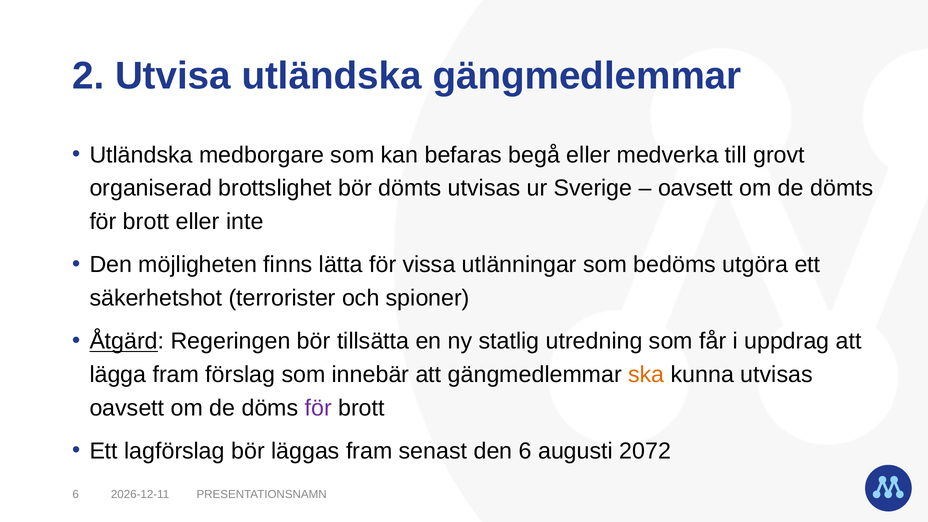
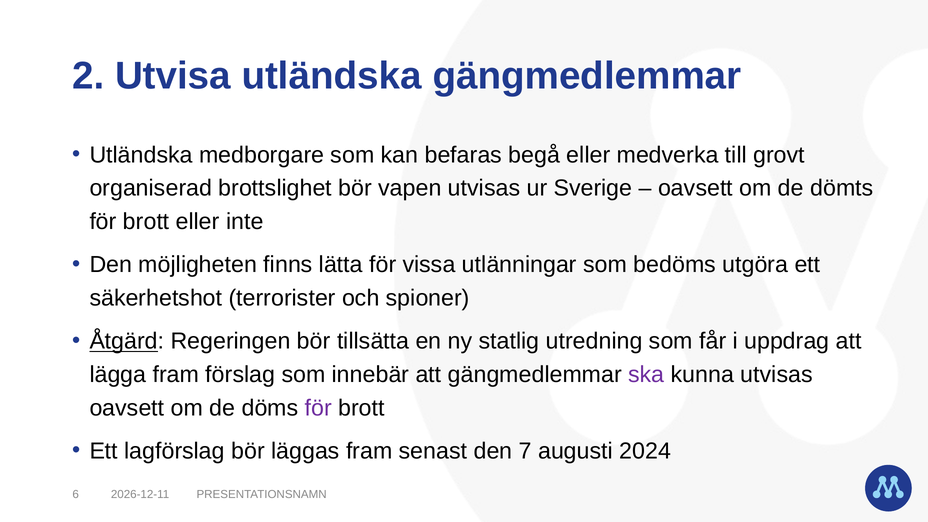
bör dömts: dömts -> vapen (410, 188)
ska colour: orange -> purple (646, 375)
den 6: 6 -> 7 (525, 451)
2072: 2072 -> 2024 (645, 451)
